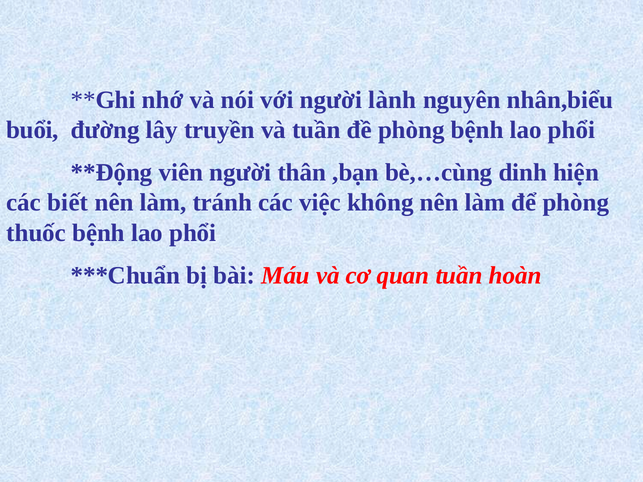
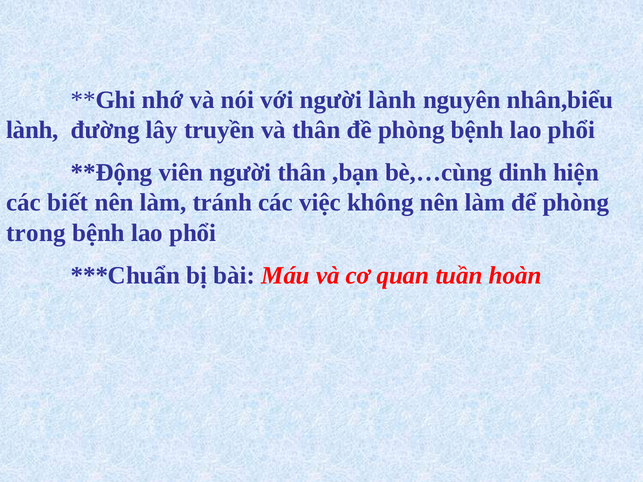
buổi: buổi -> lành (32, 130)
và tuần: tuần -> thân (316, 130)
thuốc: thuốc -> trong (36, 233)
